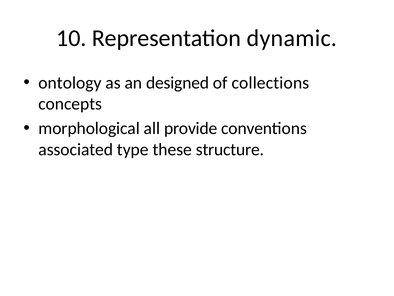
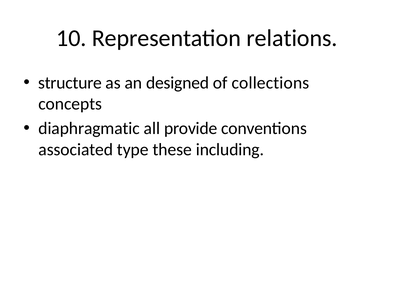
dynamic: dynamic -> relations (292, 38)
ontology: ontology -> structure (70, 83)
morphological: morphological -> diaphragmatic (89, 128)
structure: structure -> including (230, 149)
